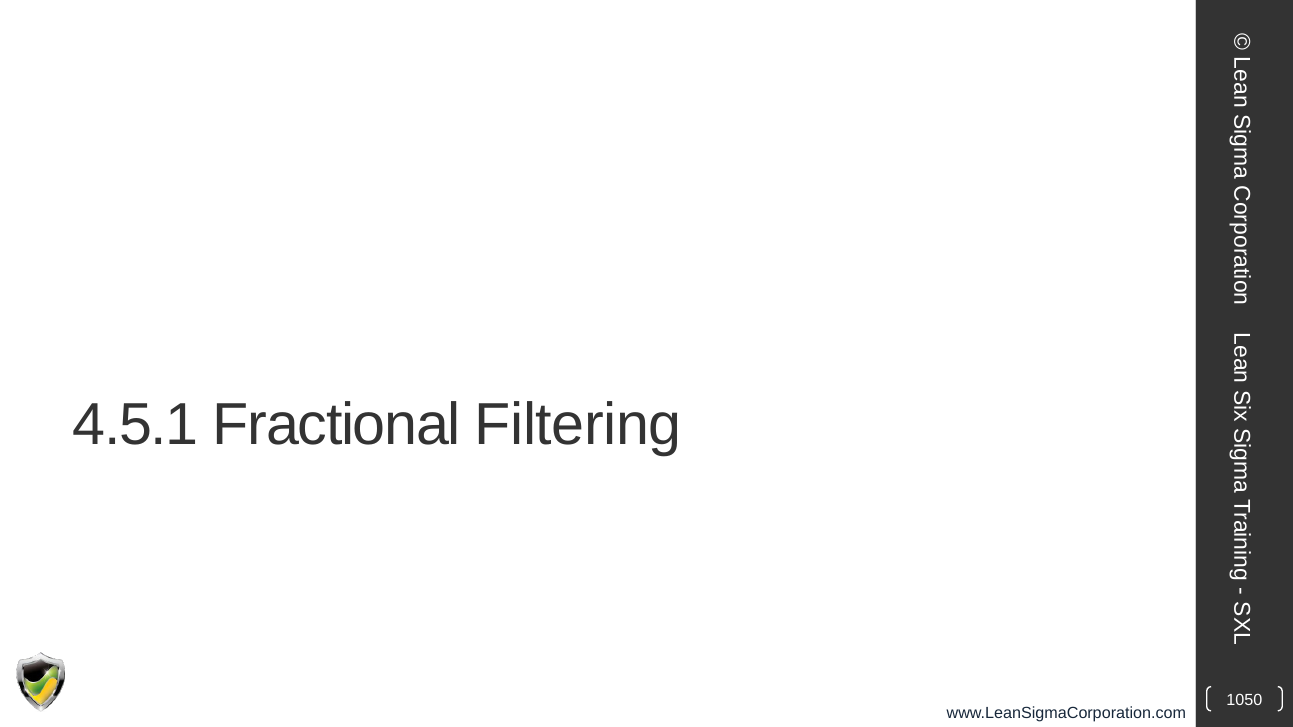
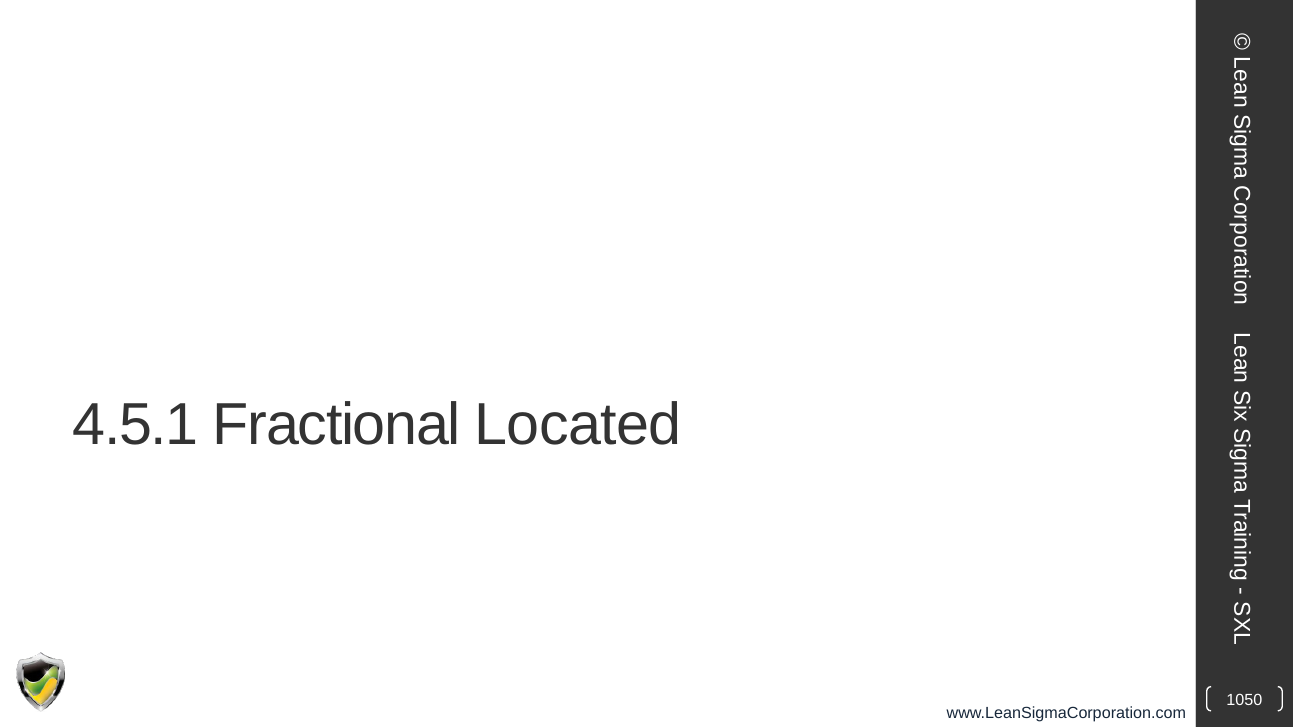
Filtering: Filtering -> Located (578, 425)
